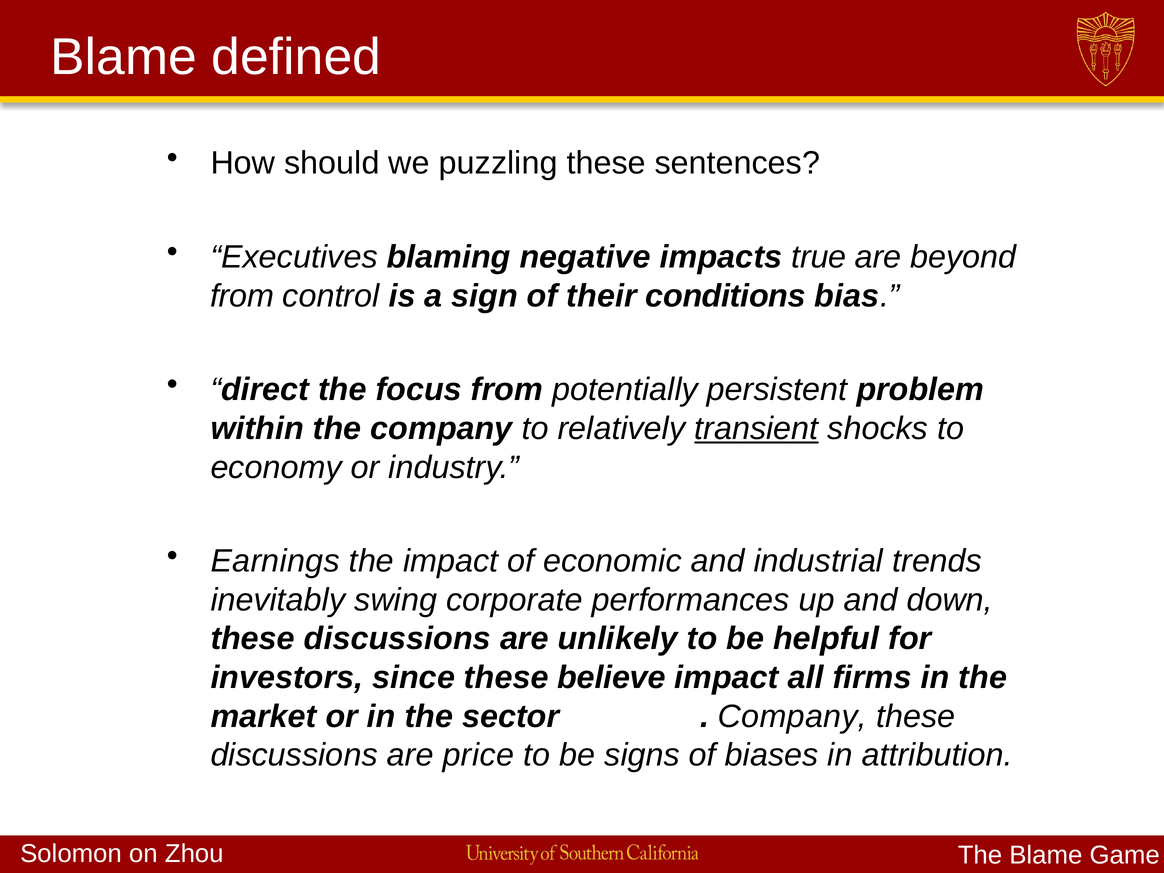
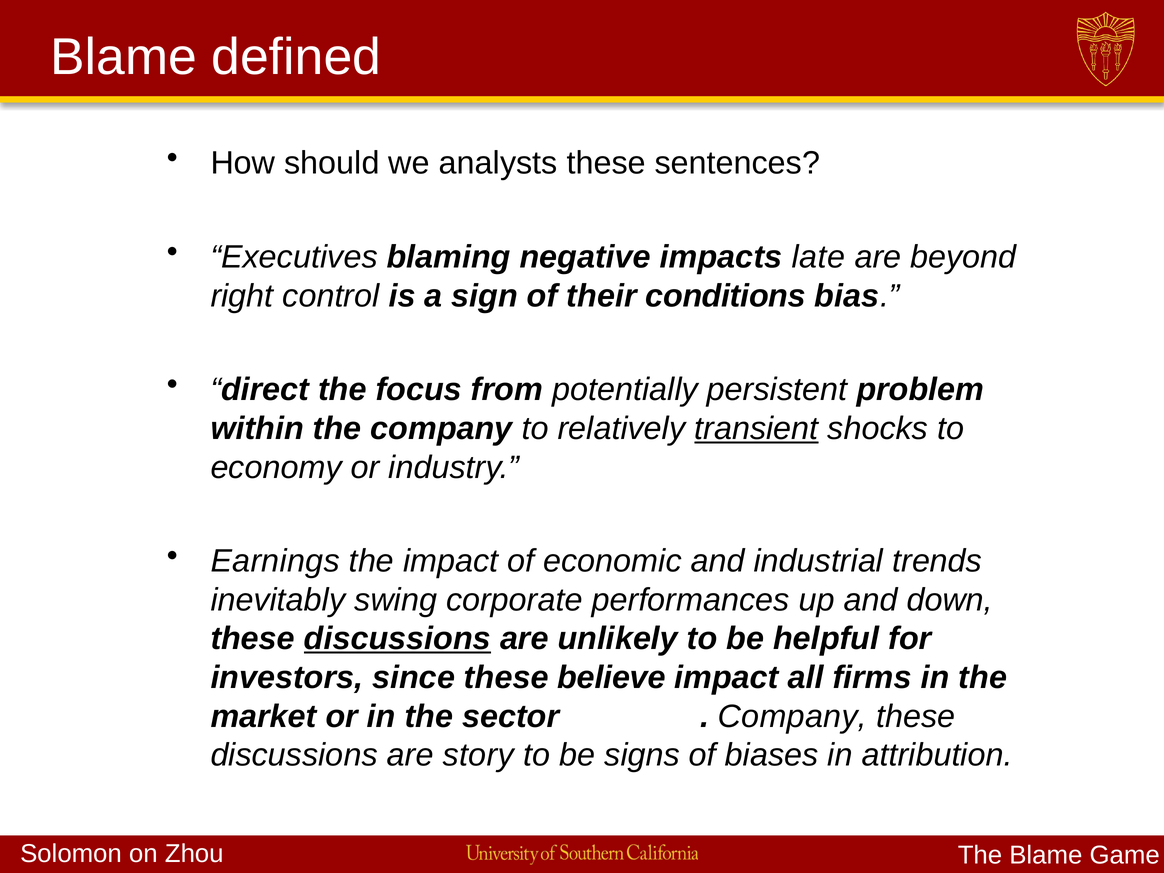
puzzling: puzzling -> analysts (498, 163)
true: true -> late (819, 257)
from: from -> right (242, 296)
discussions underline: none -> present (397, 639)
price: price -> story (478, 755)
